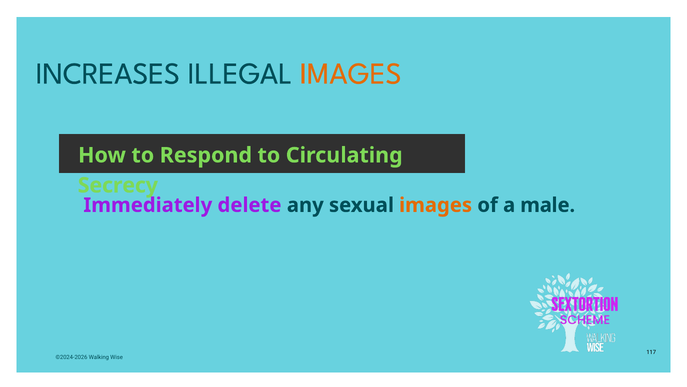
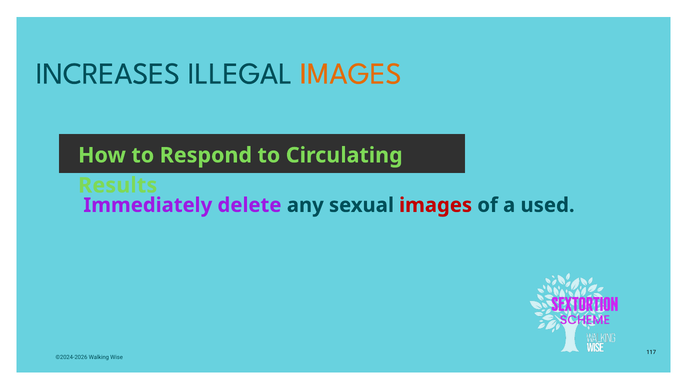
Secrecy: Secrecy -> Results (118, 185)
images colour: orange -> red (436, 205)
male: male -> used (548, 205)
